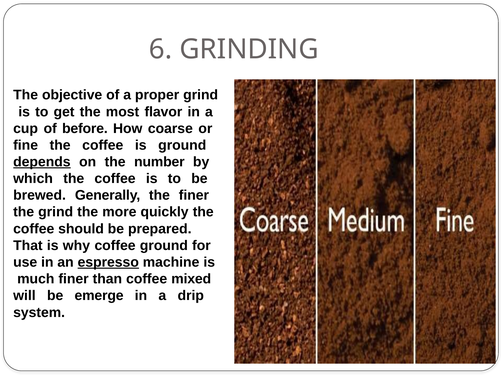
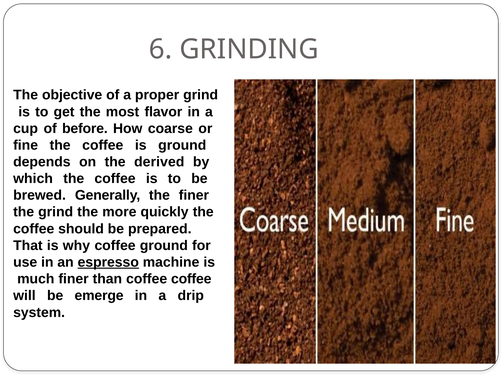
depends underline: present -> none (42, 162)
number: number -> derived (159, 162)
coffee mixed: mixed -> coffee (191, 279)
